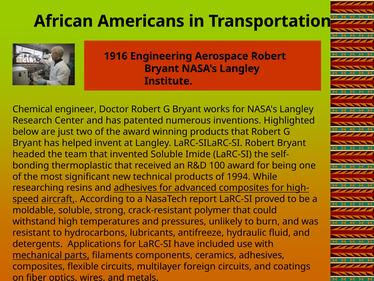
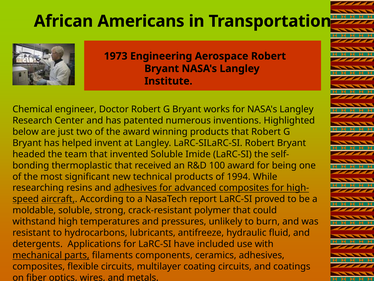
1916: 1916 -> 1973 (116, 56)
foreign: foreign -> coating (200, 266)
